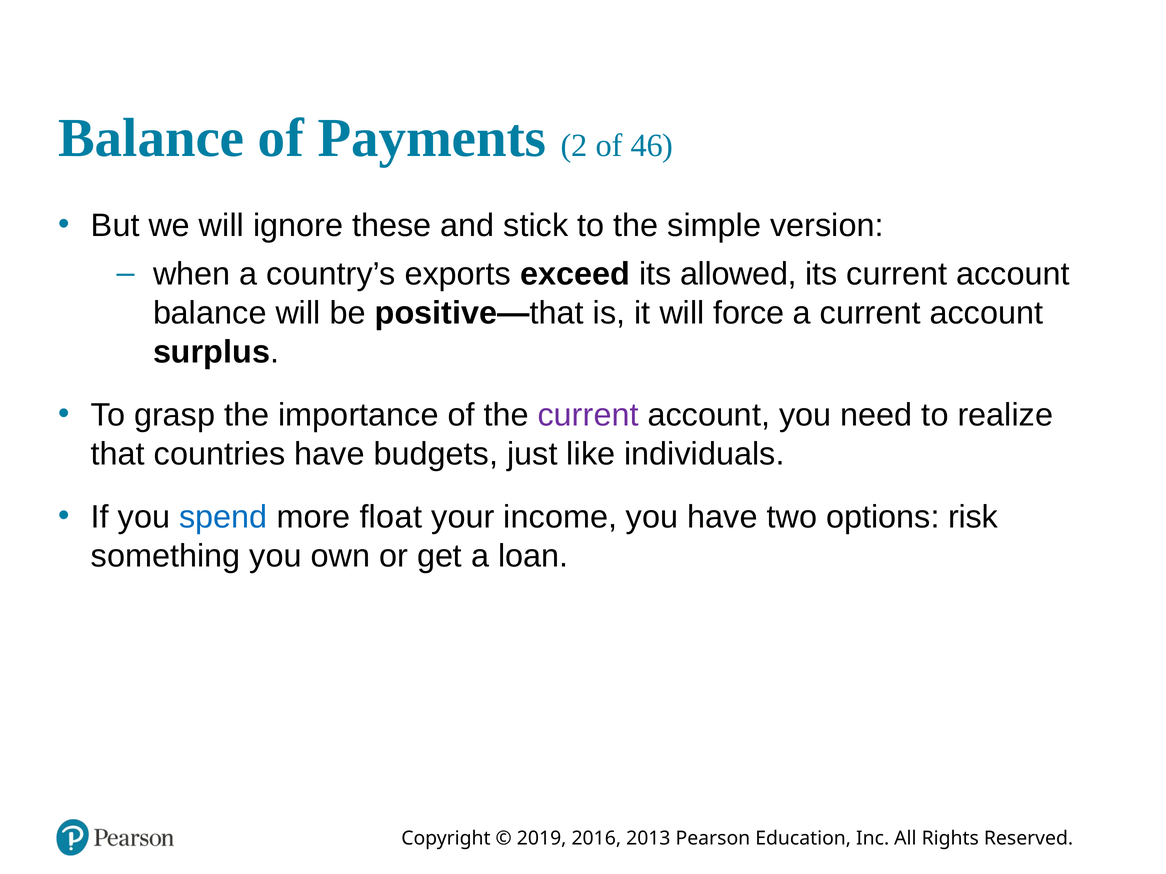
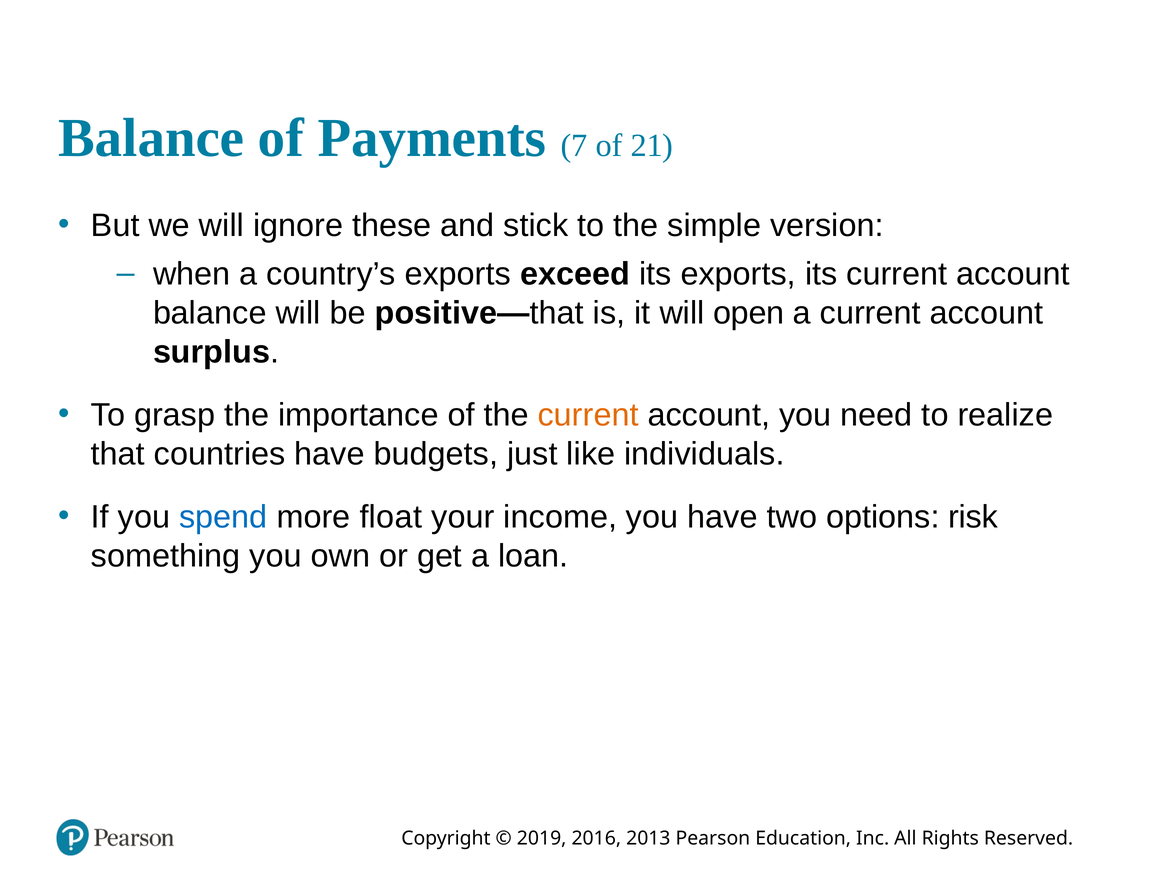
2: 2 -> 7 (574, 146)
46: 46 -> 21 (652, 146)
its allowed: allowed -> exports (738, 274)
force: force -> open (749, 313)
current colour: purple -> orange (588, 415)
